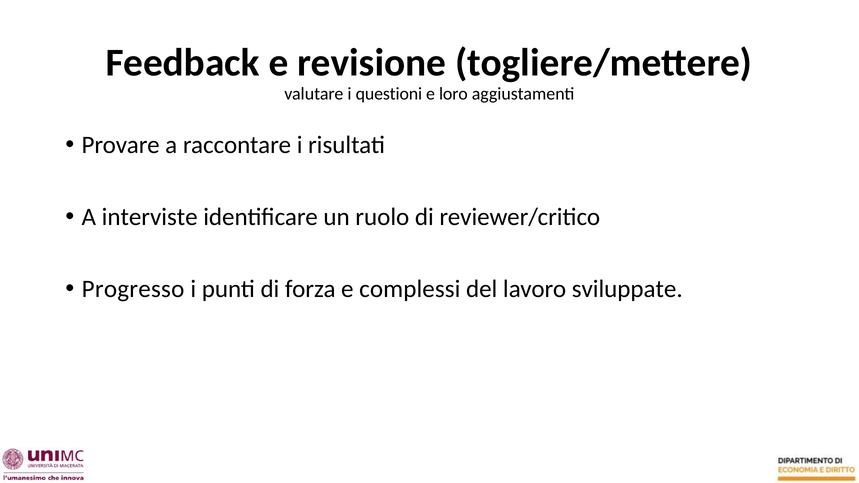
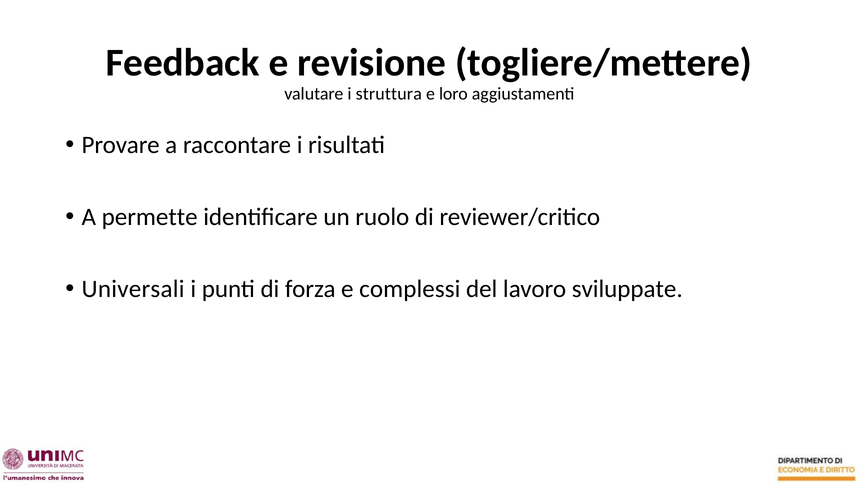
questioni: questioni -> struttura (389, 94)
interviste: interviste -> permette (150, 217)
Progresso: Progresso -> Universali (133, 289)
